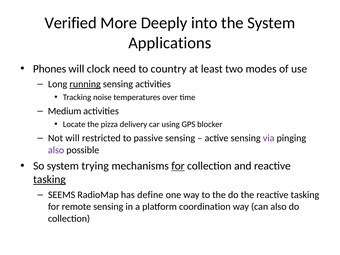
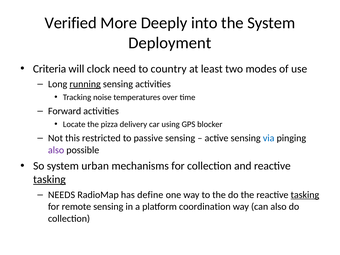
Applications: Applications -> Deployment (170, 43)
Phones: Phones -> Criteria (50, 69)
Medium: Medium -> Forward (65, 111)
Not will: will -> this (73, 138)
via colour: purple -> blue (269, 138)
trying: trying -> urban (95, 166)
for underline: present -> none (178, 166)
SEEMS: SEEMS -> NEEDS (62, 195)
tasking underline: none -> present (305, 195)
